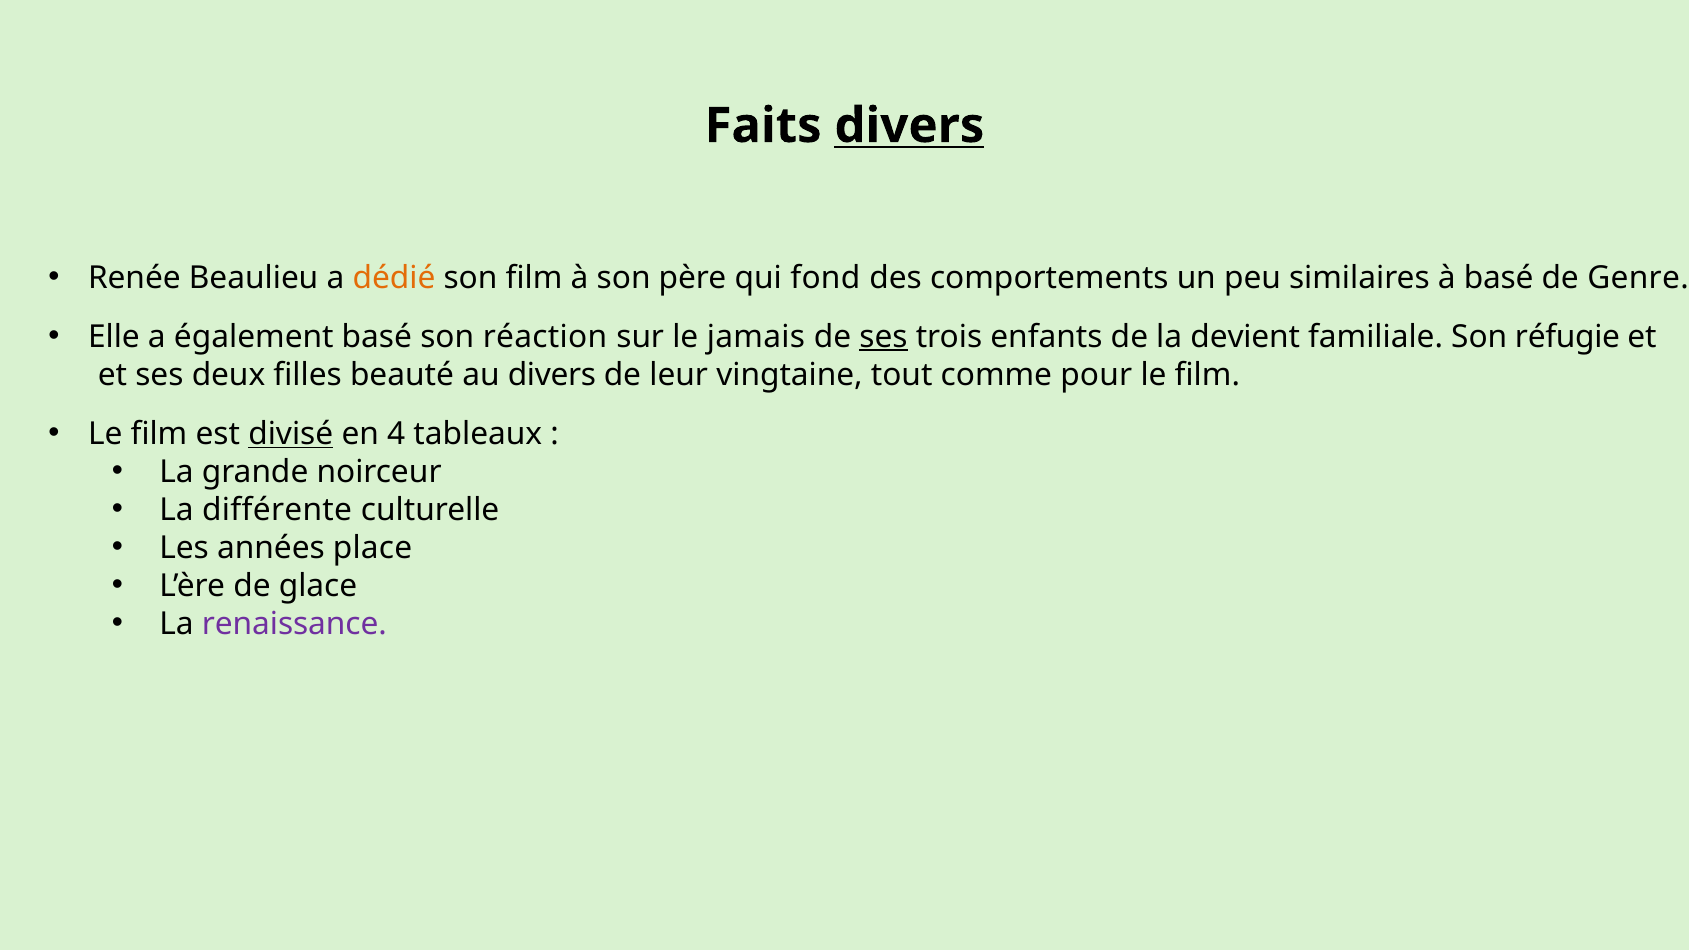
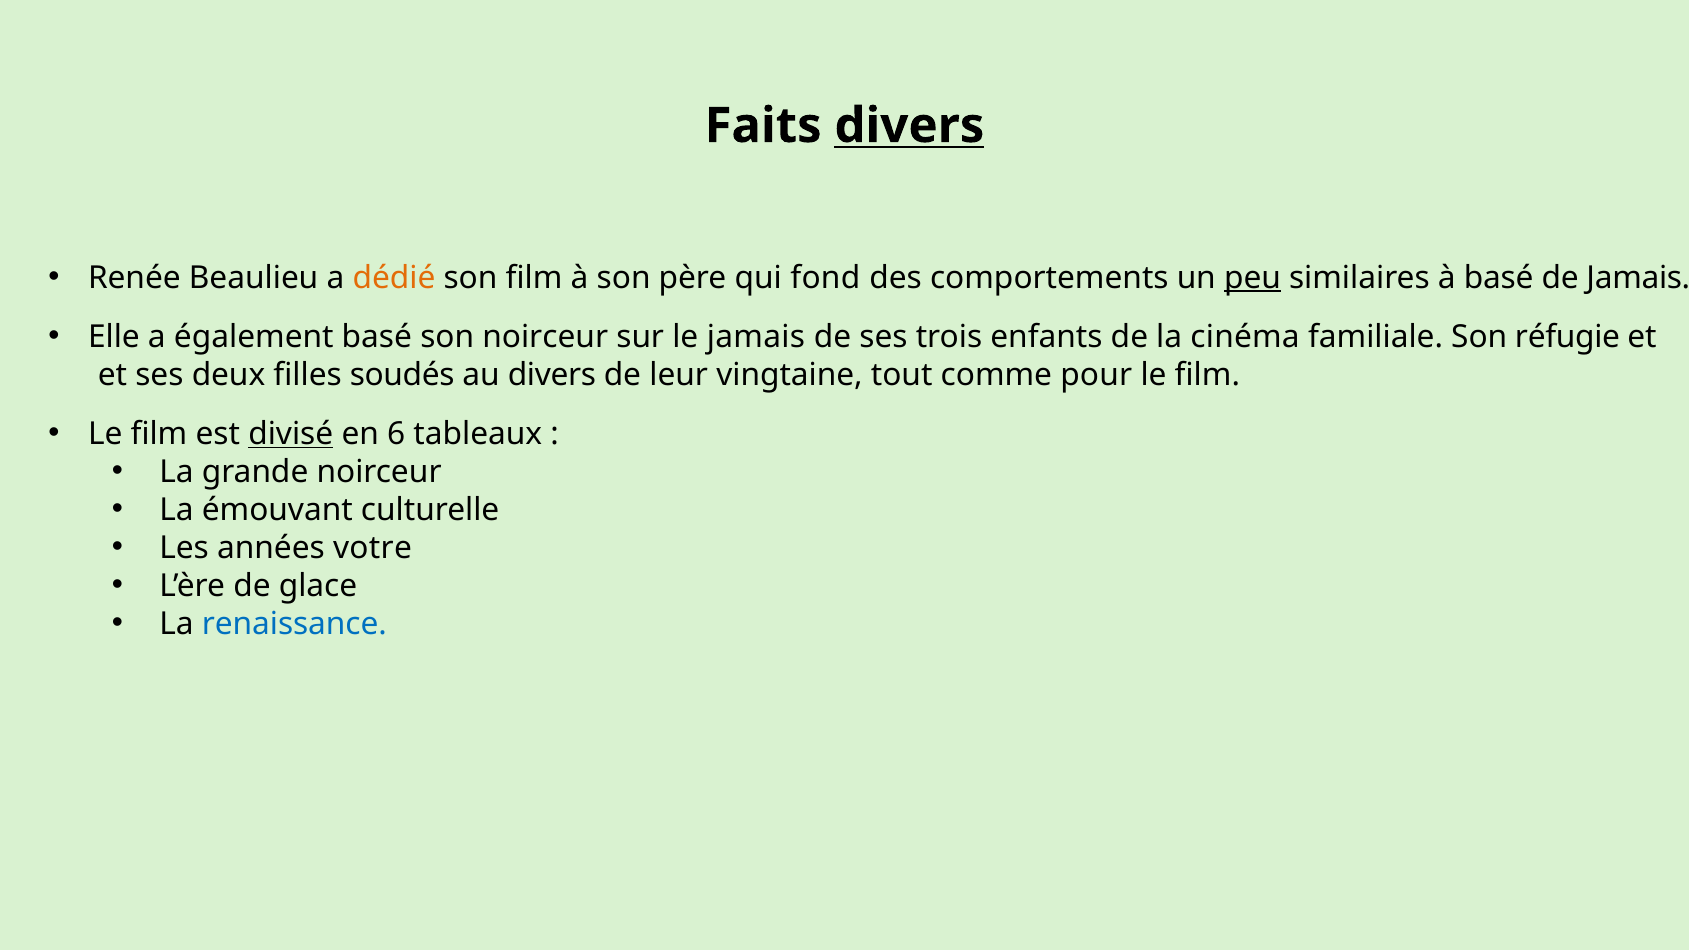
peu underline: none -> present (1253, 278)
de Genre: Genre -> Jamais (1638, 278)
son réaction: réaction -> noirceur (545, 337)
ses underline: present -> none (884, 337)
devient: devient -> cinéma (1245, 337)
beauté: beauté -> soudés (402, 375)
4: 4 -> 6 (396, 434)
différente: différente -> émouvant (277, 510)
place: place -> votre (373, 548)
renaissance colour: purple -> blue (294, 624)
